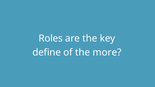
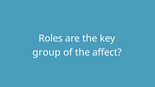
define: define -> group (47, 52)
more: more -> affect (107, 52)
